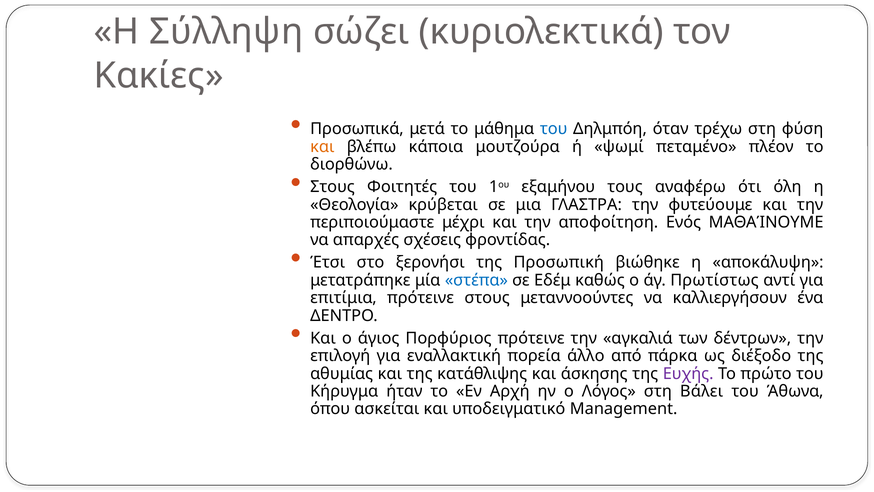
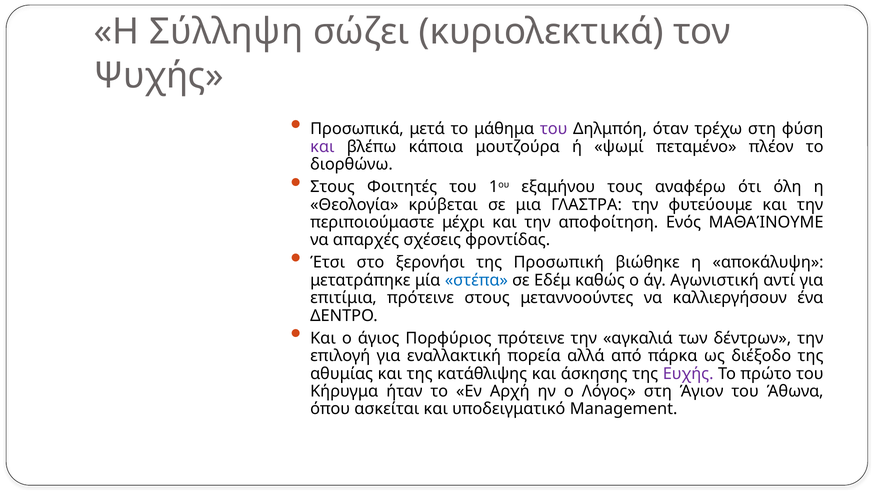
Κακίες: Κακίες -> Ψυχής (159, 76)
του colour: blue -> purple (554, 129)
και colour: orange -> purple (322, 147)
Πρωτίστως: Πρωτίστως -> Αγωνιστική (715, 280)
άλλο: άλλο -> αλλά (586, 356)
Βάλει: Βάλει -> Άγιον (702, 391)
